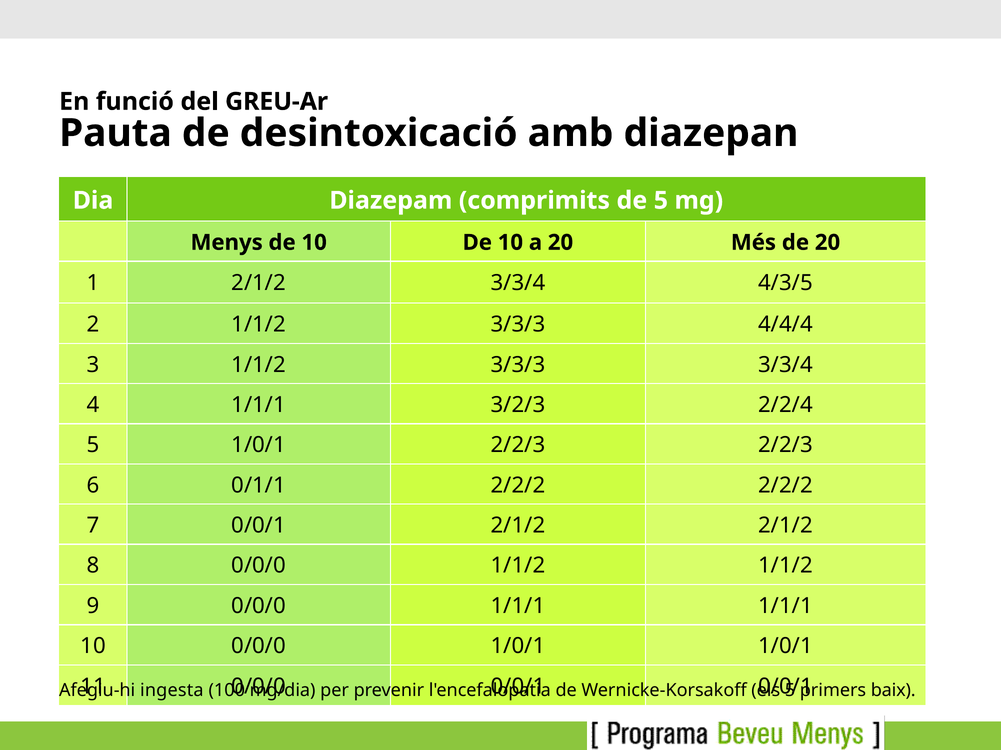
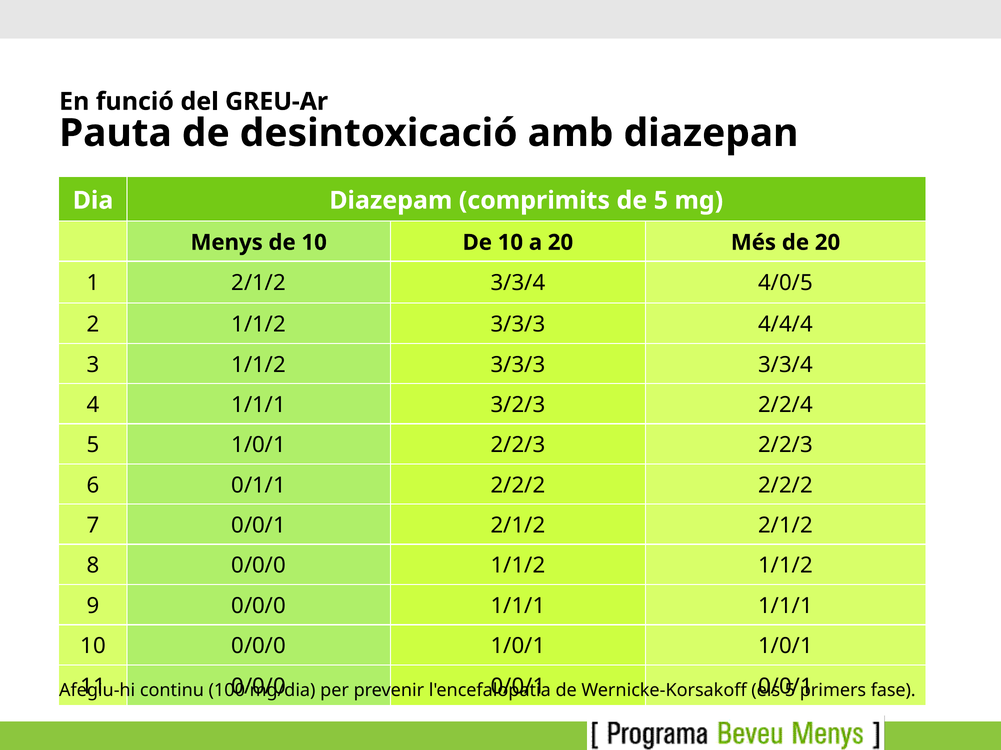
4/3/5: 4/3/5 -> 4/0/5 (786, 283)
ingesta: ingesta -> continu (172, 691)
baix: baix -> fase (893, 691)
